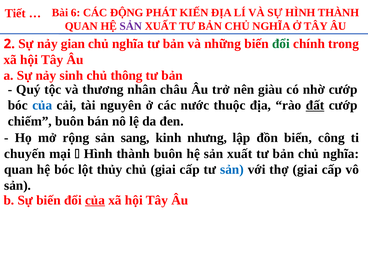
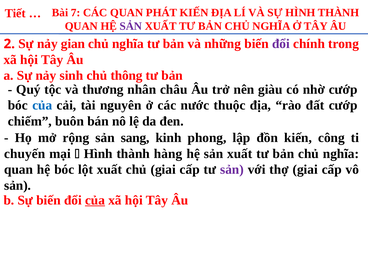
6: 6 -> 7 (76, 13)
CÁC ĐỘNG: ĐỘNG -> QUAN (127, 13)
đổi colour: green -> purple (281, 44)
đất underline: present -> none (315, 105)
nhưng: nhưng -> phong (207, 138)
đồn biển: biển -> kiến (298, 138)
thành buôn: buôn -> hàng (168, 154)
lột thủy: thủy -> xuất (109, 170)
sản colour: blue -> purple (232, 170)
